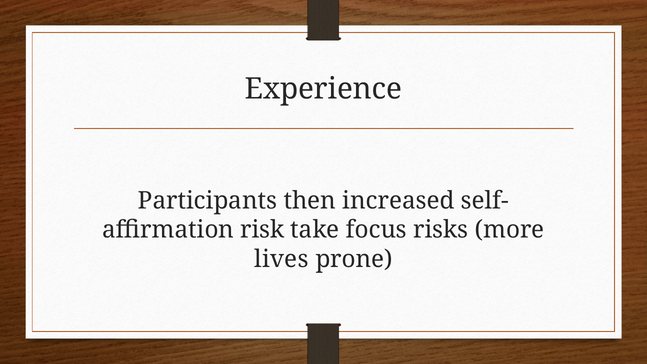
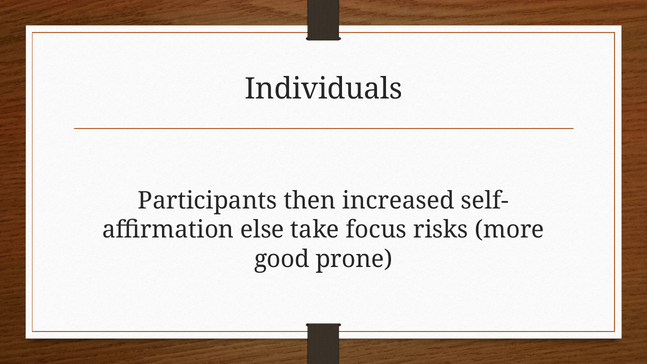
Experience: Experience -> Individuals (324, 89)
risk: risk -> else (262, 230)
lives: lives -> good (282, 259)
